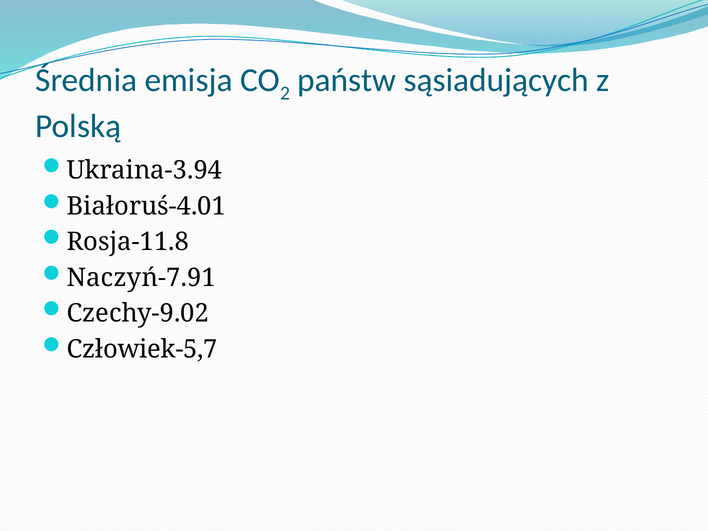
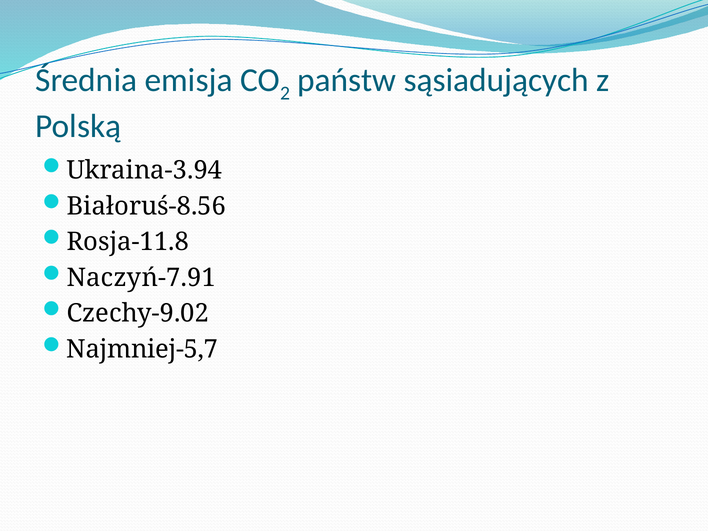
Białoruś-4.01: Białoruś-4.01 -> Białoruś-8.56 (146, 206)
Człowiek-5,7: Człowiek-5,7 -> Najmniej-5,7 (142, 349)
